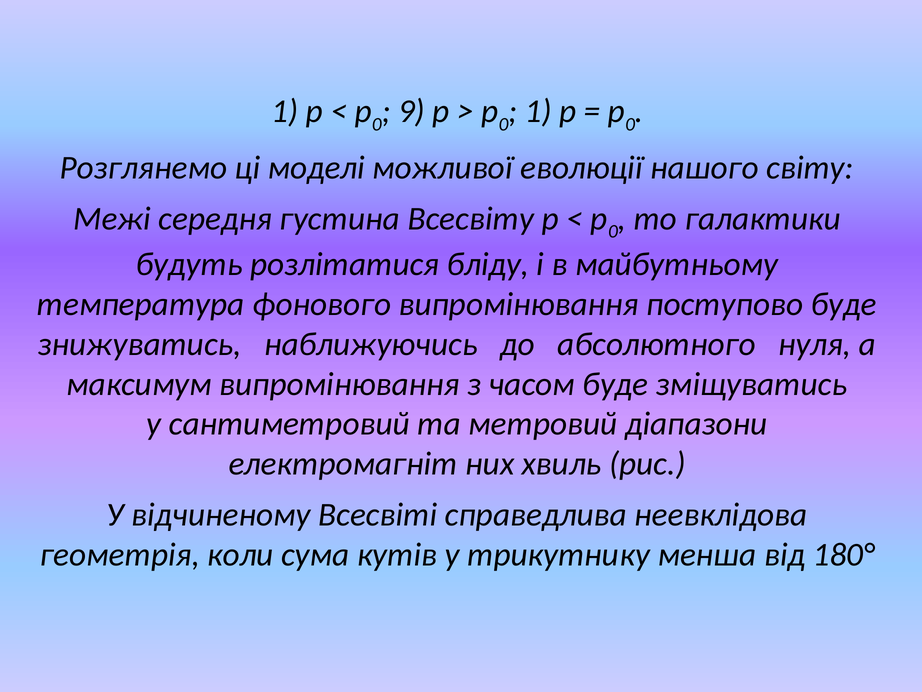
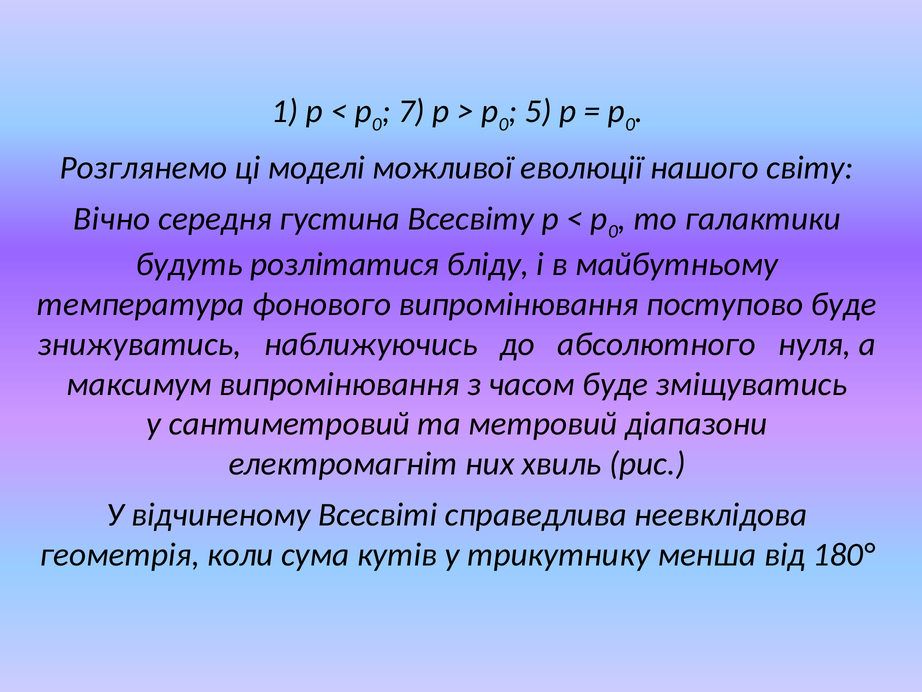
9: 9 -> 7 (412, 111)
1: 1 -> 5 (538, 111)
Межі: Межі -> Вічно (112, 219)
